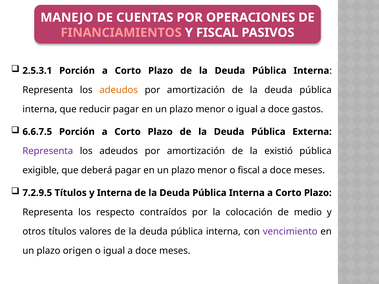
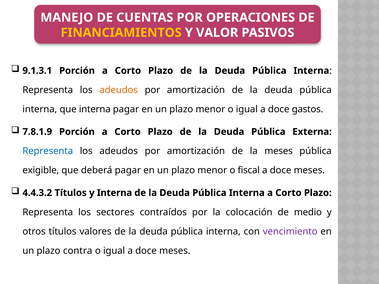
FINANCIAMIENTOS colour: pink -> yellow (121, 33)
Y FISCAL: FISCAL -> VALOR (217, 33)
2.5.3.1: 2.5.3.1 -> 9.1.3.1 (37, 71)
que reducir: reducir -> interna (95, 109)
6.6.7.5: 6.6.7.5 -> 7.8.1.9 (37, 132)
Representa colour: purple -> blue (48, 151)
la existió: existió -> meses (279, 151)
7.2.9.5: 7.2.9.5 -> 4.4.3.2 (37, 193)
respecto: respecto -> sectores (115, 212)
origen: origen -> contra (78, 251)
